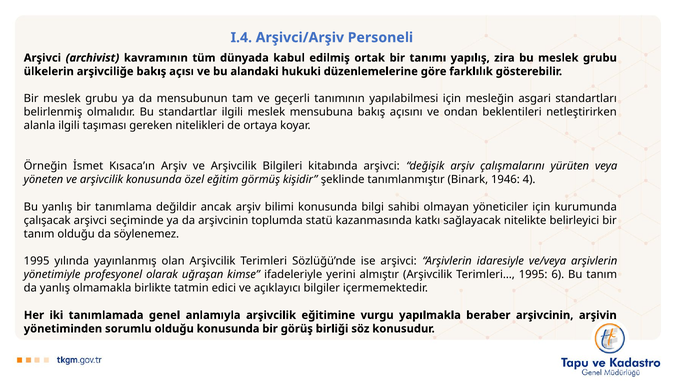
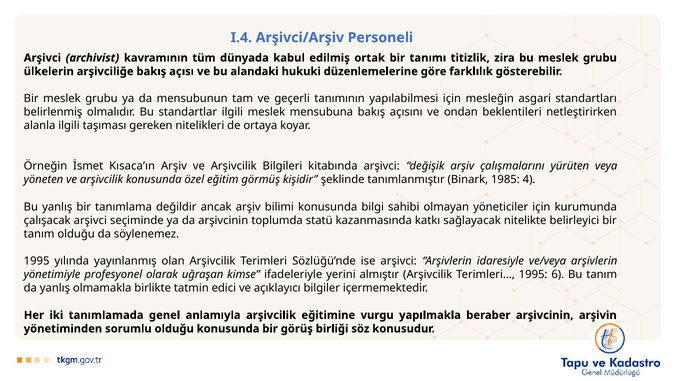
yapılış: yapılış -> titizlik (470, 58)
1946: 1946 -> 1985 (505, 180)
